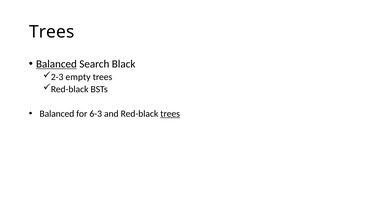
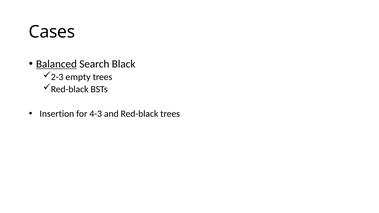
Trees: Trees -> Cases (52, 32)
Balanced: Balanced -> Insertion (57, 114)
6-3: 6-3 -> 4-3 (96, 114)
trees underline: present -> none (170, 114)
